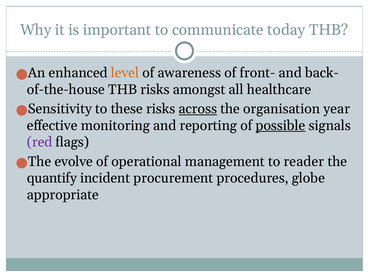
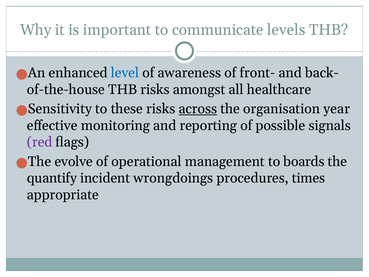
today: today -> levels (286, 30)
level colour: orange -> blue (125, 73)
possible underline: present -> none (281, 125)
reader: reader -> boards (304, 161)
procurement: procurement -> wrongdoings (173, 178)
globe: globe -> times (308, 178)
